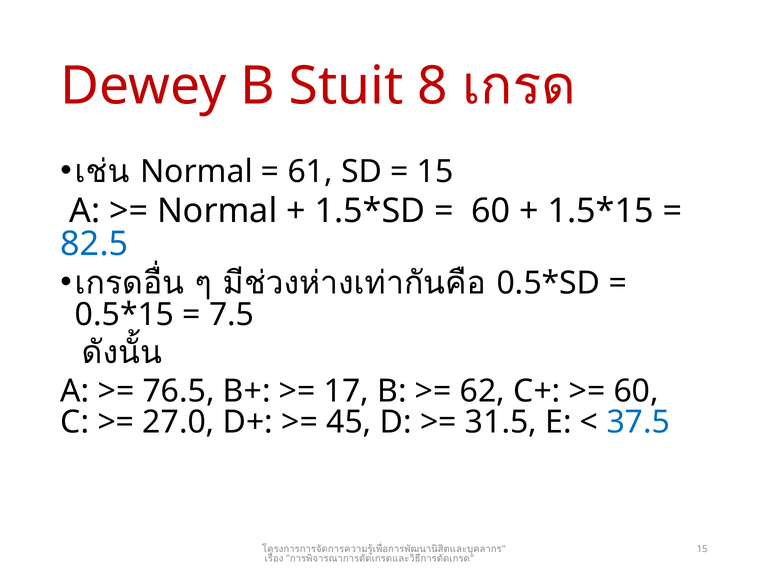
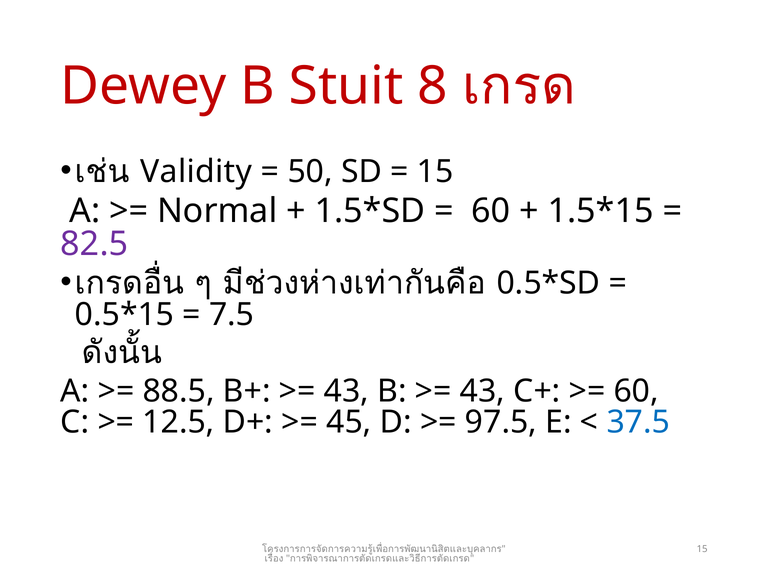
Normal: Normal -> Validity (196, 171)
61: 61 -> 50 (310, 171)
82.5 colour: blue -> purple (94, 244)
76.5: 76.5 -> 88.5 (179, 391)
17: 17 -> 43 (346, 391)
62: 62 -> 43 (482, 391)
27.0: 27.0 -> 12.5 (179, 422)
31.5: 31.5 -> 97.5 (501, 422)
